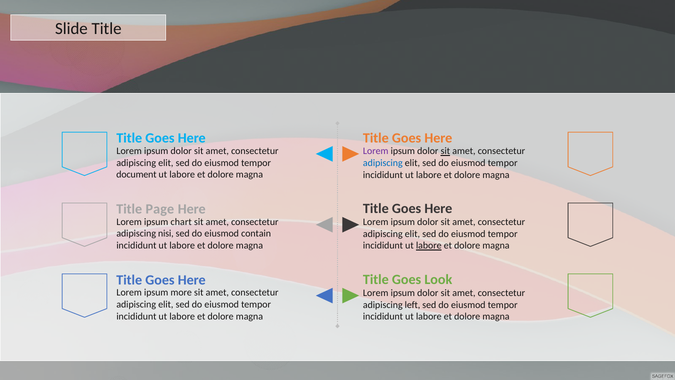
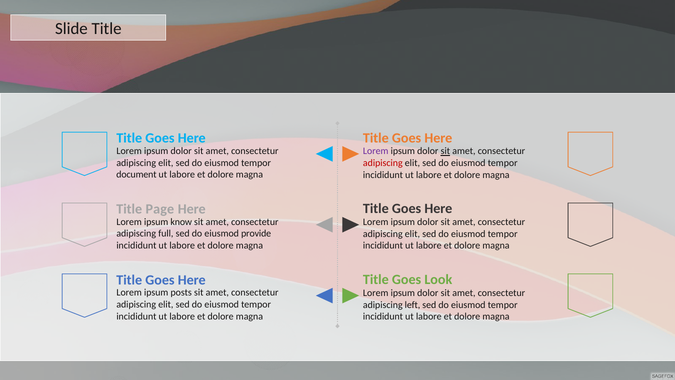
adipiscing colour: blue -> red (383, 163)
chart: chart -> know (181, 222)
nisi: nisi -> full (166, 233)
contain: contain -> provide (256, 233)
labore underline: present -> none (429, 246)
more: more -> posts (181, 292)
